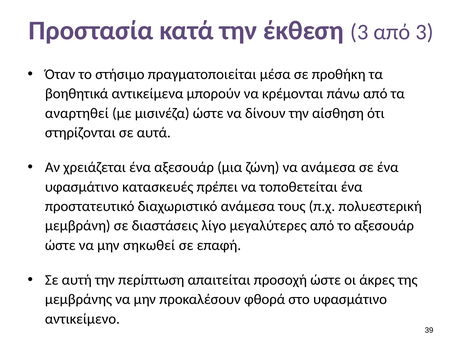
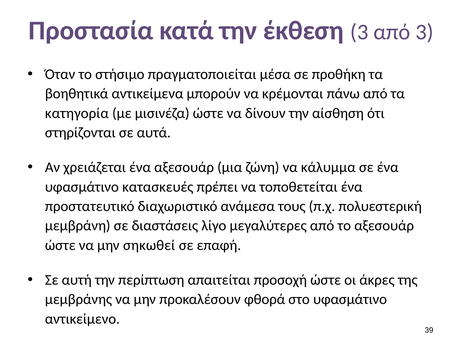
αναρτηθεί: αναρτηθεί -> κατηγορία (77, 113)
να ανάμεσα: ανάμεσα -> κάλυμμα (328, 167)
